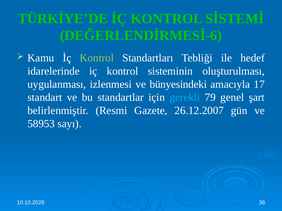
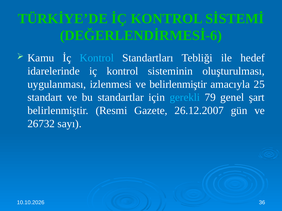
Kontrol colour: light green -> light blue (97, 58)
ve bünyesindeki: bünyesindeki -> belirlenmiştir (178, 84)
17: 17 -> 25 (259, 84)
58953: 58953 -> 26732 (41, 124)
